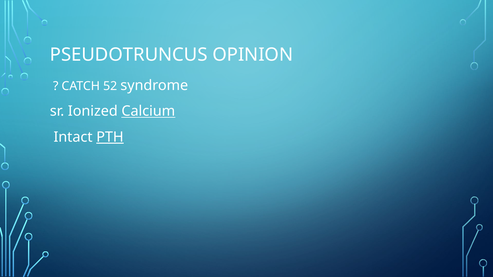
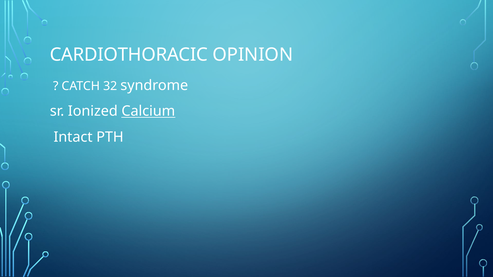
PSEUDOTRUNCUS: PSEUDOTRUNCUS -> CARDIOTHORACIC (129, 55)
52: 52 -> 32 (110, 86)
PTH underline: present -> none (110, 137)
